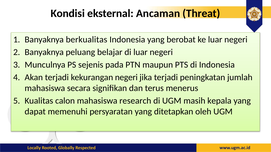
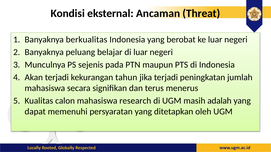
kekurangan negeri: negeri -> tahun (126, 78)
kepala: kepala -> adalah (219, 101)
